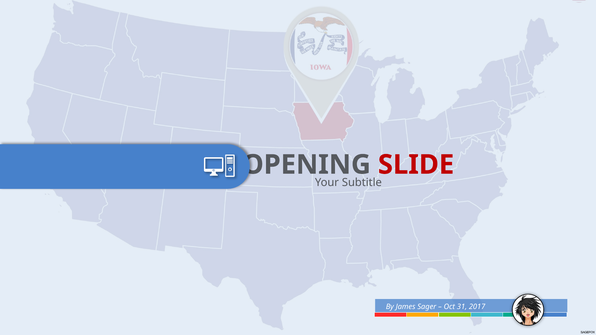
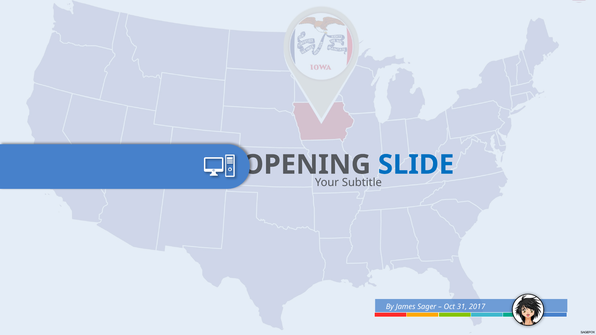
SLIDE colour: red -> blue (416, 165)
